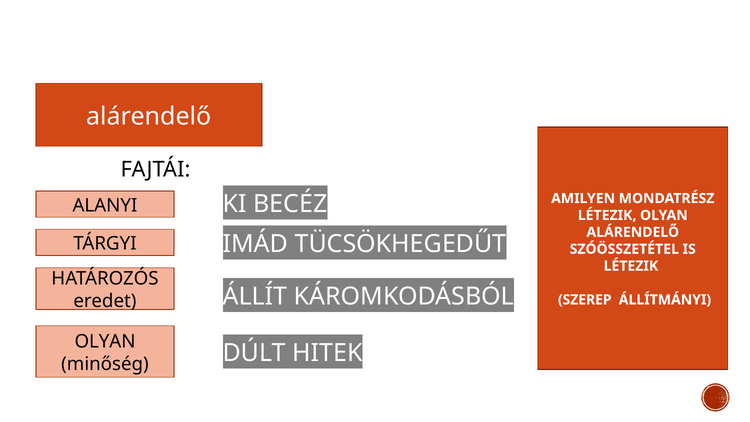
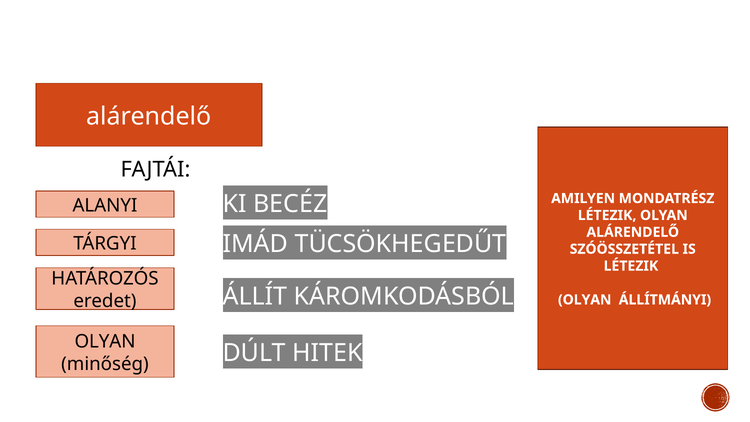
SZEREP: SZEREP -> OLYAN (585, 300)
